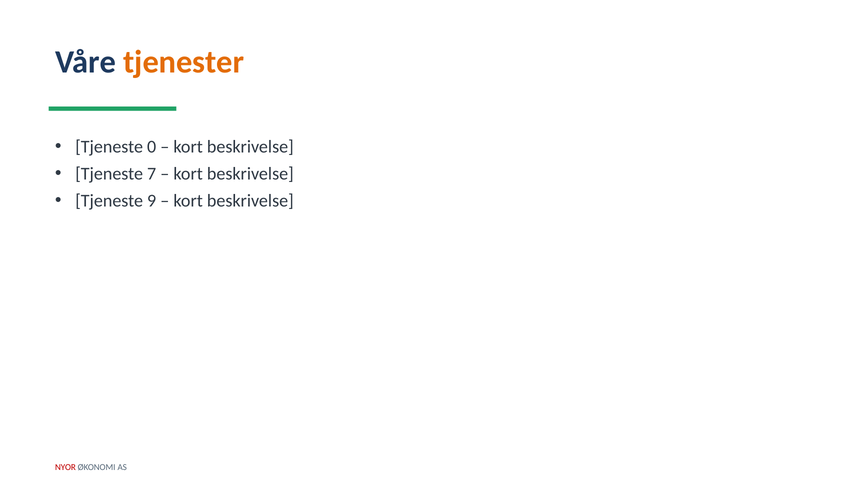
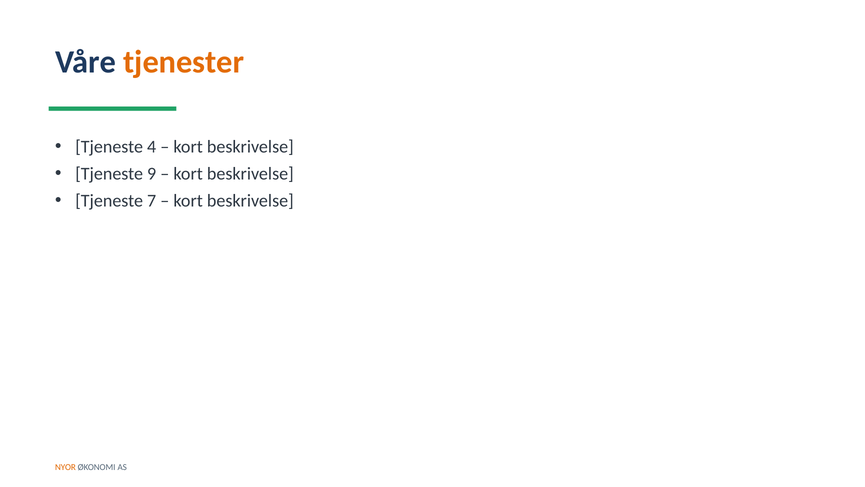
0: 0 -> 4 (152, 147)
7: 7 -> 9 (152, 174)
9: 9 -> 7 (152, 201)
NYOR colour: red -> orange (65, 467)
